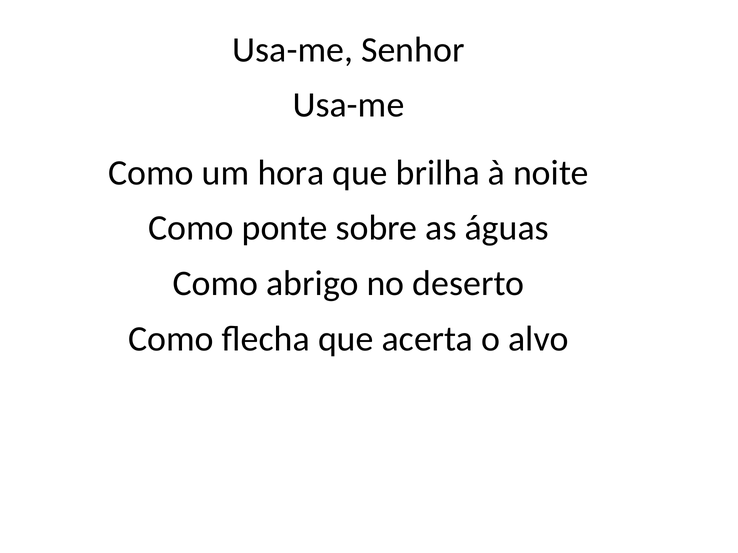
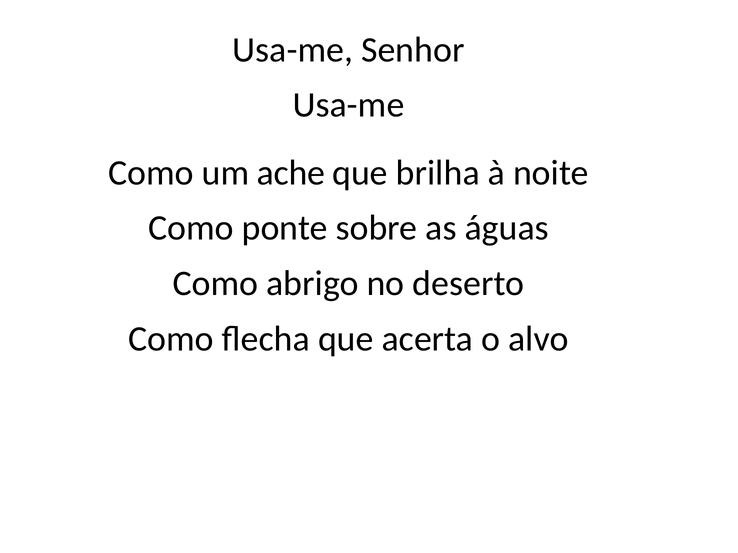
hora: hora -> ache (291, 173)
